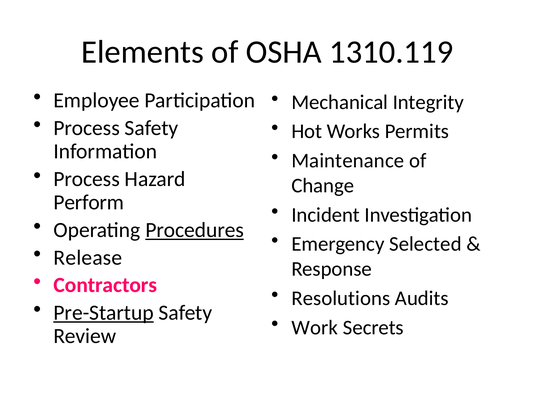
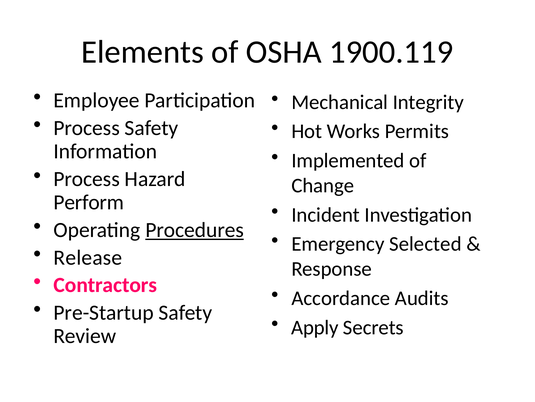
1310.119: 1310.119 -> 1900.119 (391, 52)
Maintenance: Maintenance -> Implemented (348, 160)
Resolutions: Resolutions -> Accordance (341, 298)
Pre-Startup underline: present -> none (104, 312)
Work: Work -> Apply (315, 327)
